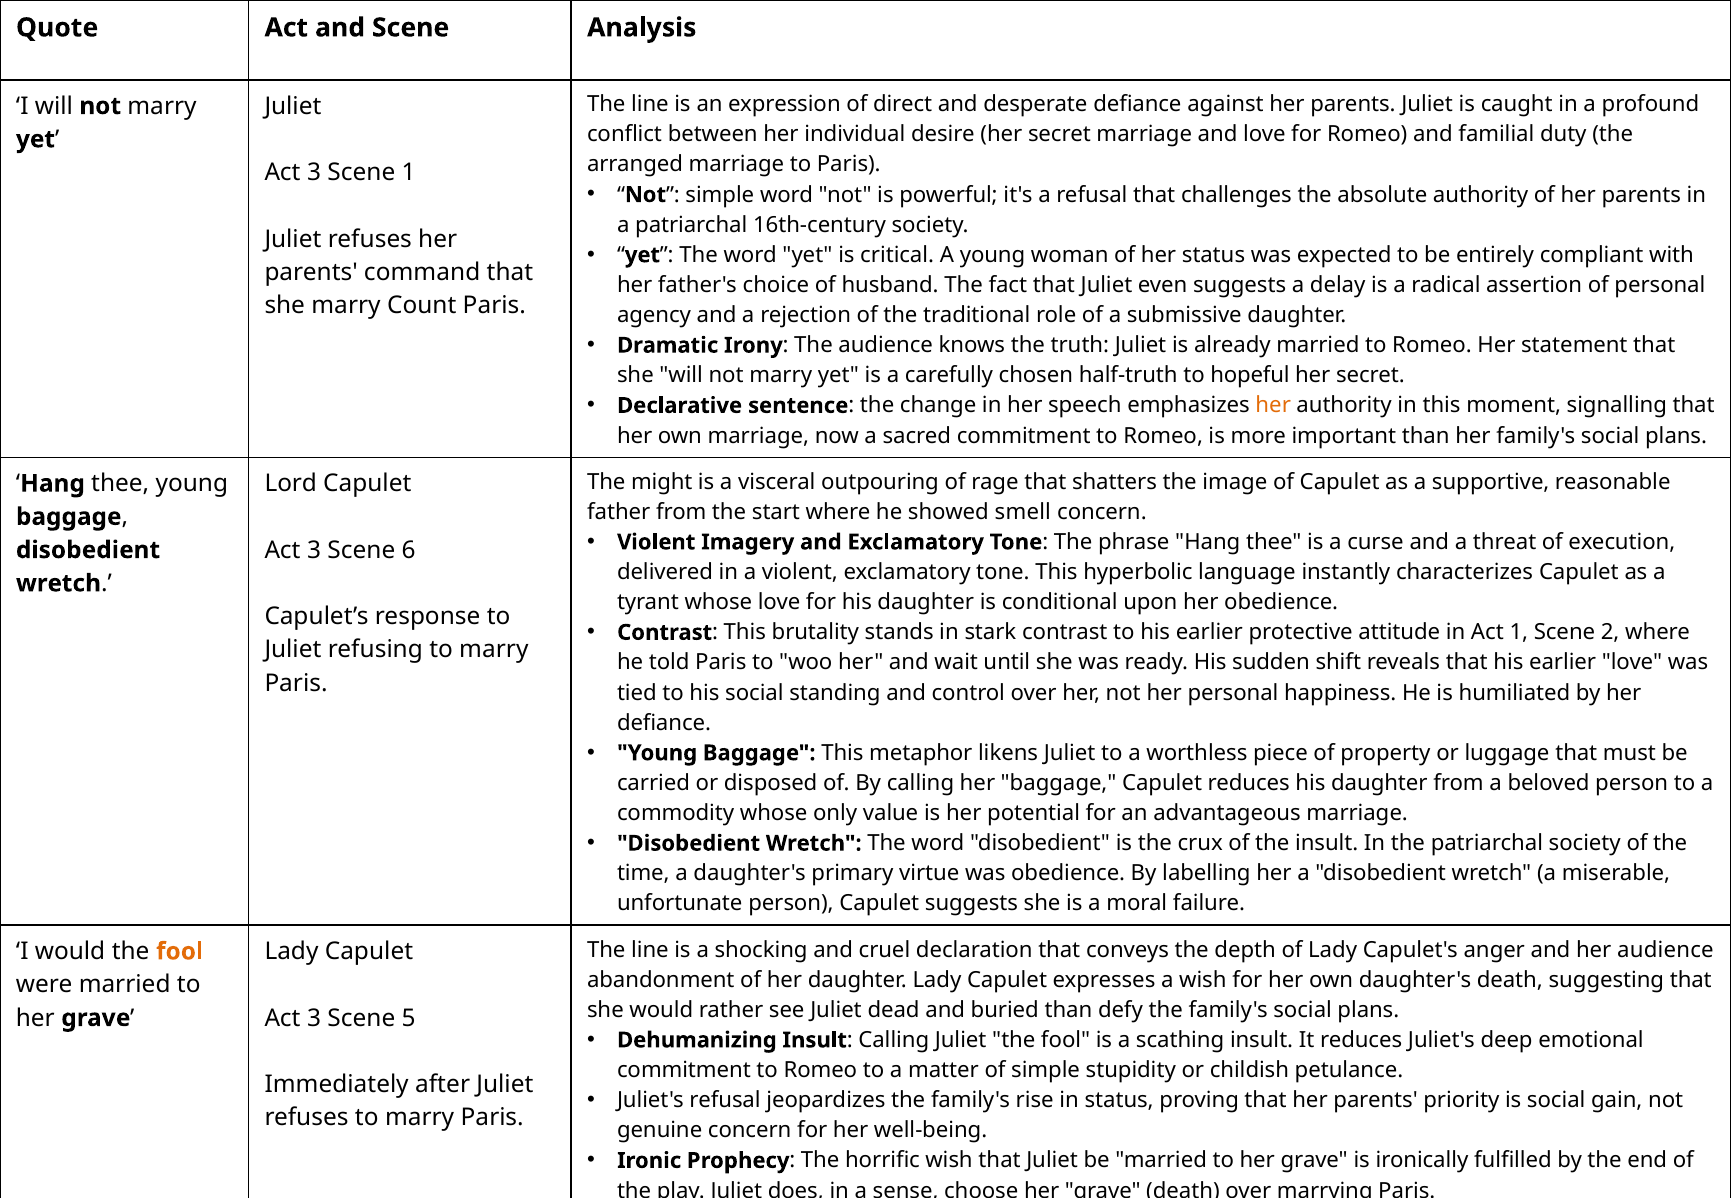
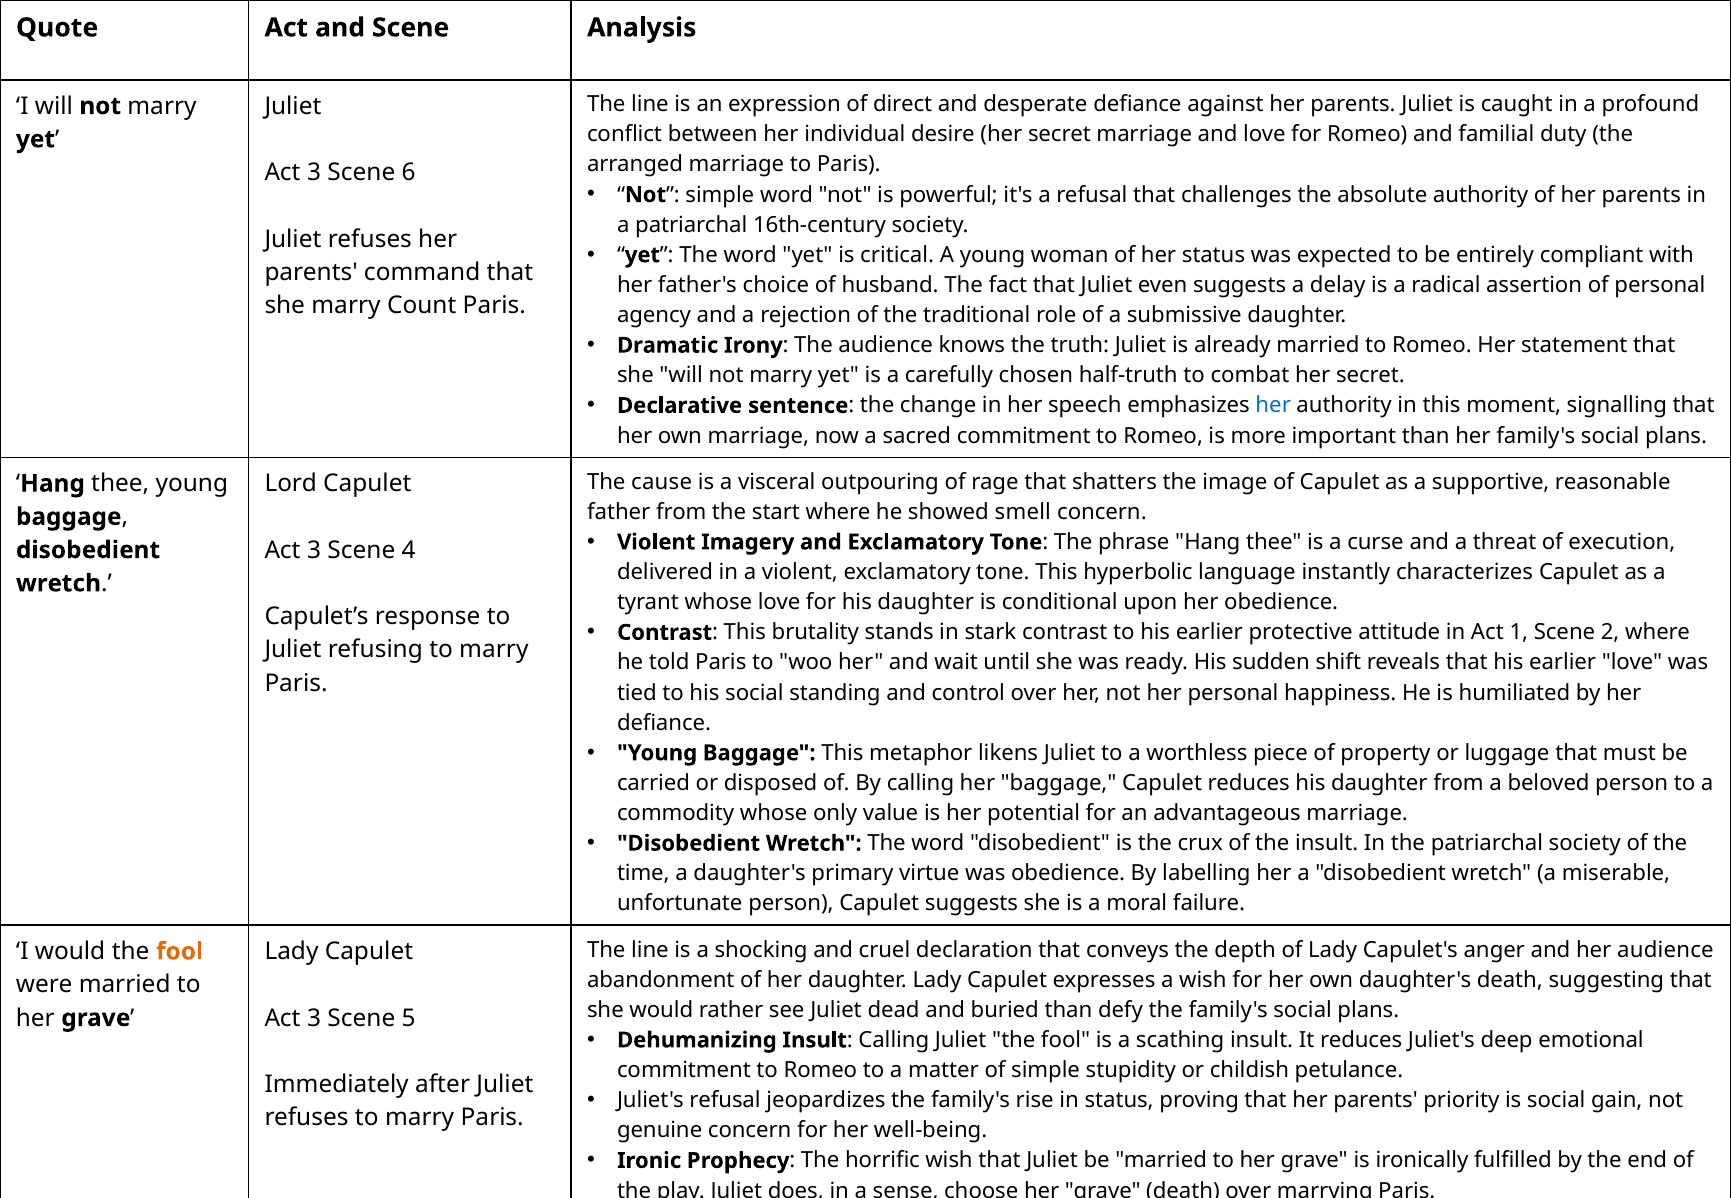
Scene 1: 1 -> 6 (408, 173)
hopeful: hopeful -> combat (1250, 376)
her colour: orange -> blue (1273, 406)
might: might -> cause (662, 482)
6: 6 -> 4 (408, 550)
